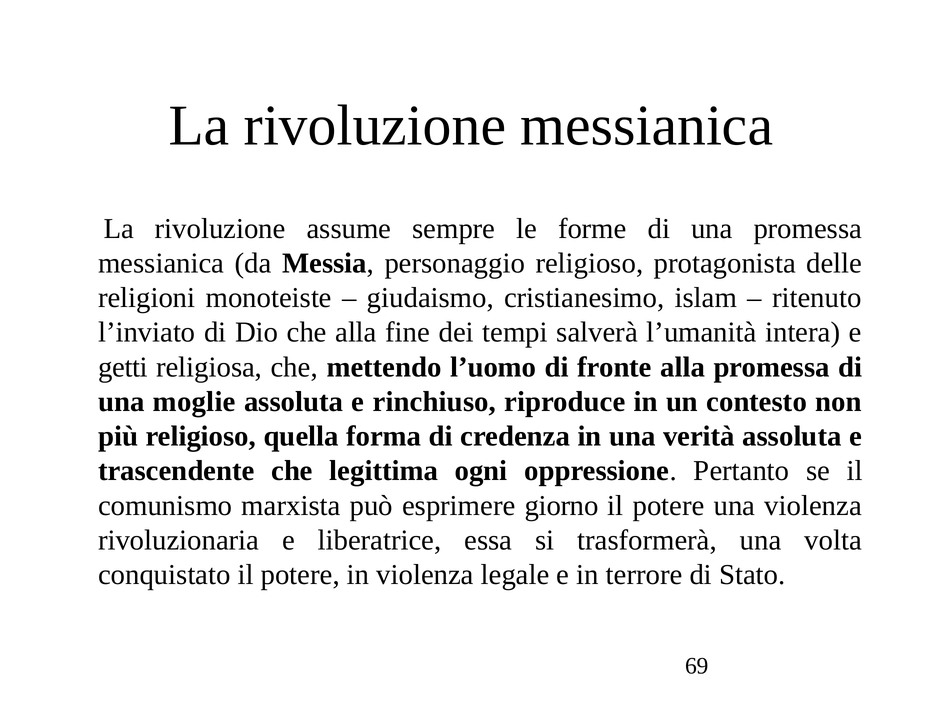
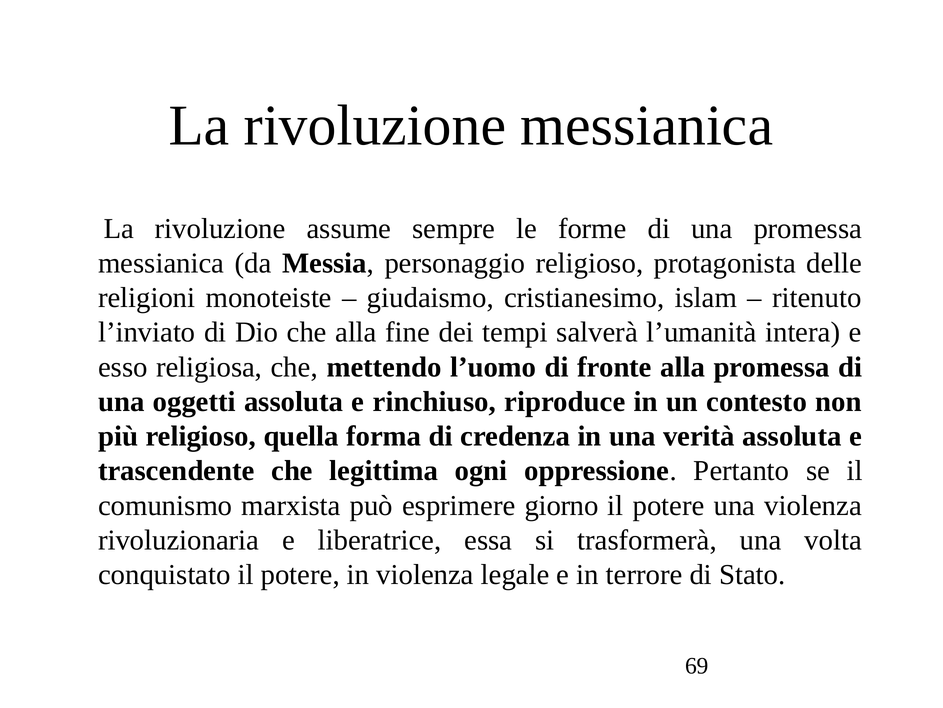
getti: getti -> esso (123, 367)
moglie: moglie -> oggetti (194, 401)
